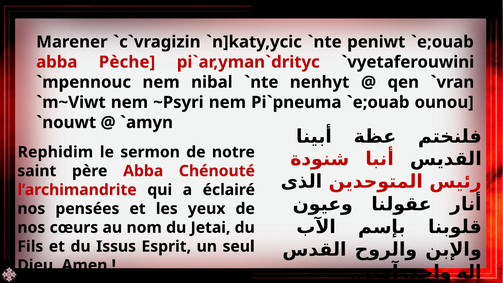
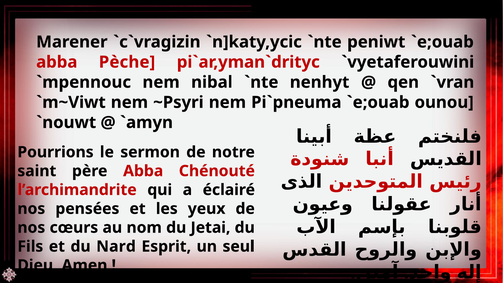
Rephidim: Rephidim -> Pourrions (55, 152)
Issus: Issus -> Nard (116, 246)
